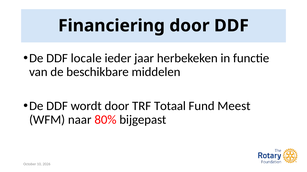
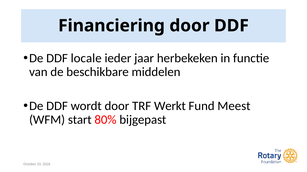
Totaal: Totaal -> Werkt (170, 106)
naar: naar -> start (80, 120)
